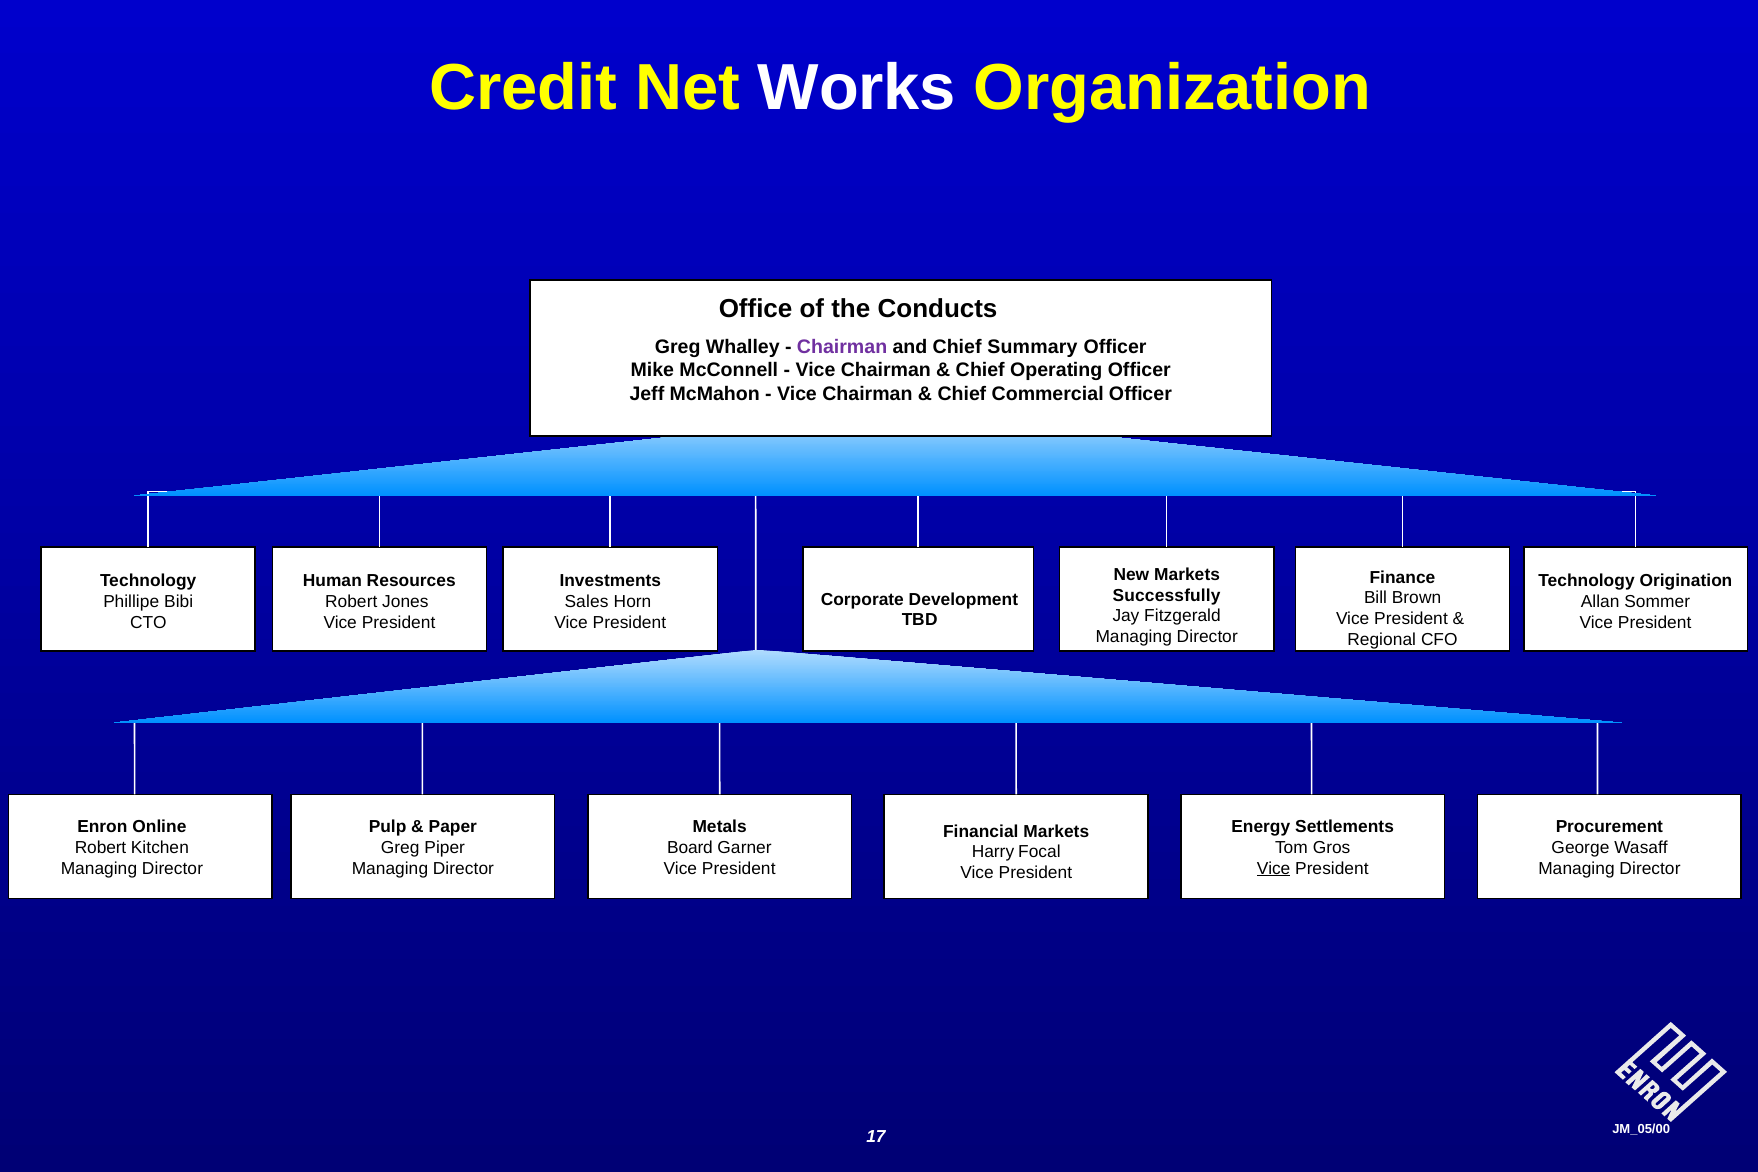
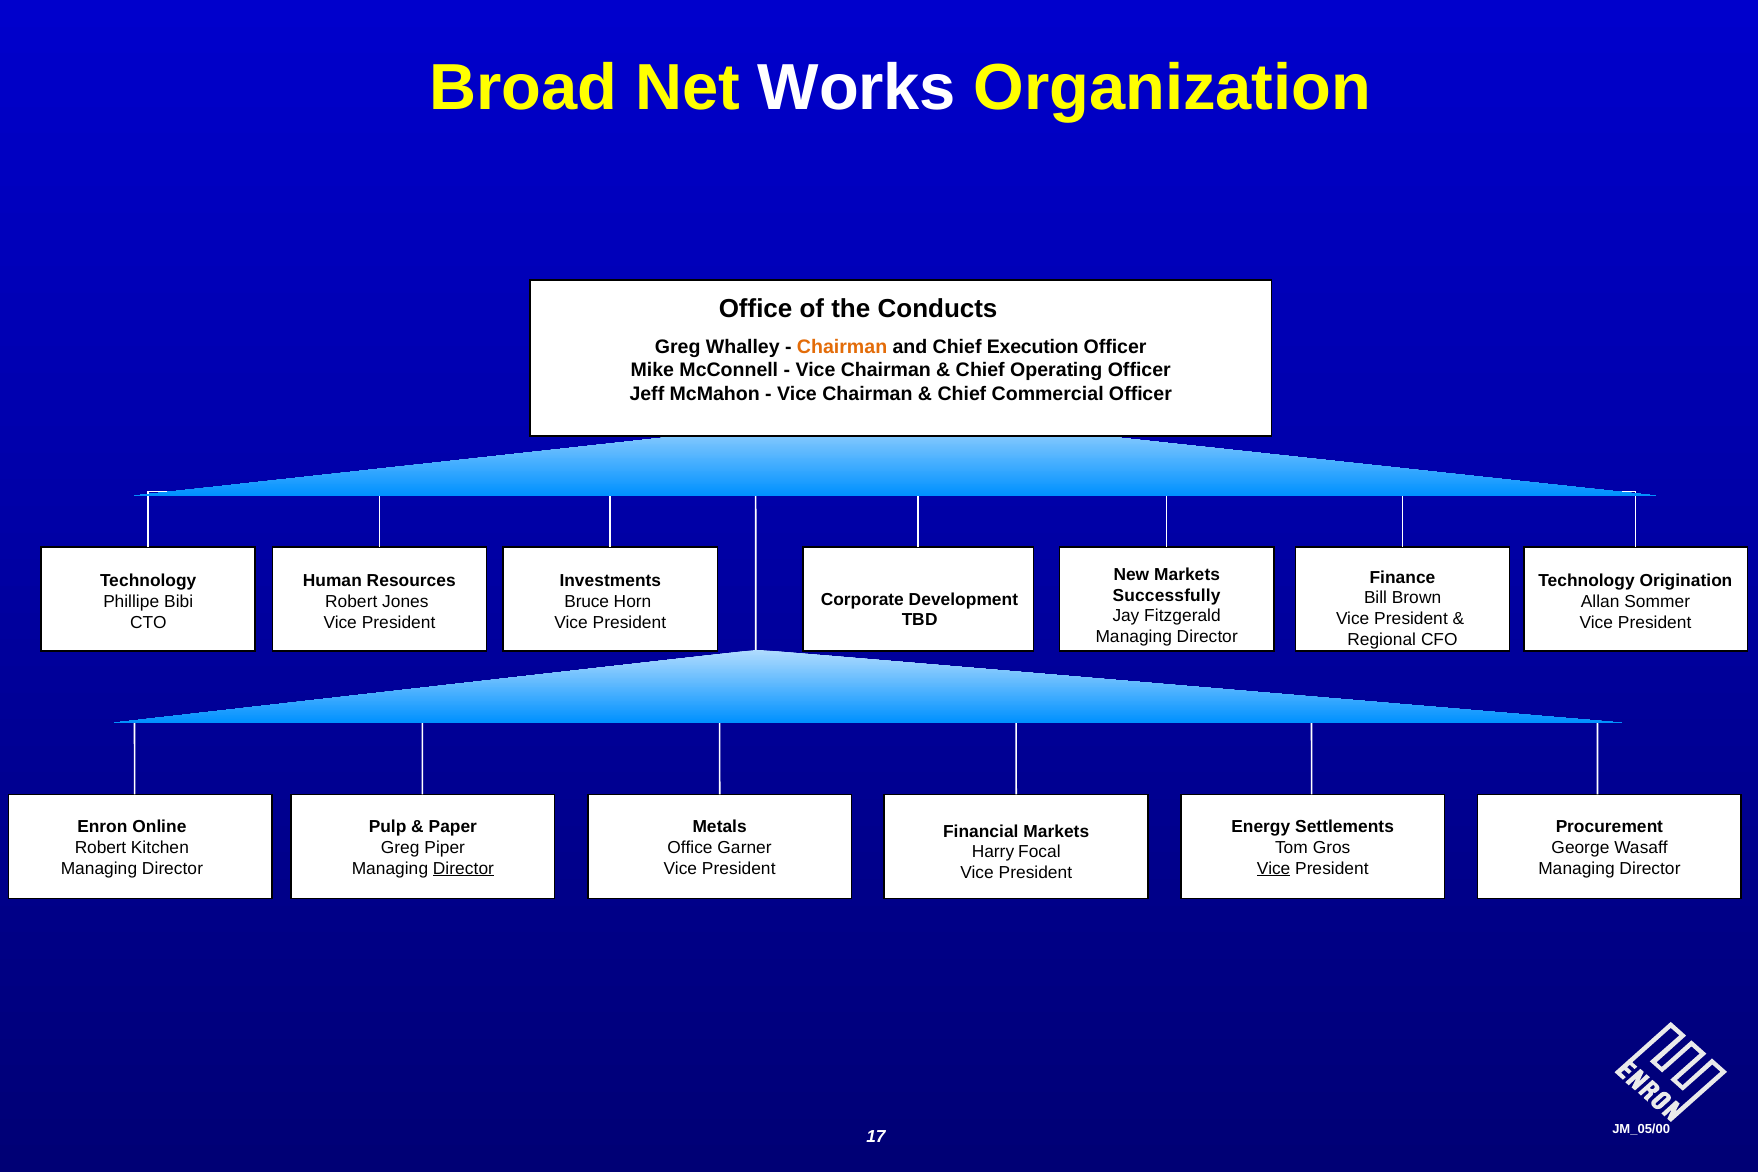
Credit: Credit -> Broad (523, 88)
Chairman colour: purple -> orange (842, 347)
Summary: Summary -> Execution (1033, 347)
Sales: Sales -> Bruce (587, 602)
Board: Board -> Office (690, 848)
Director underline: none -> present (463, 868)
